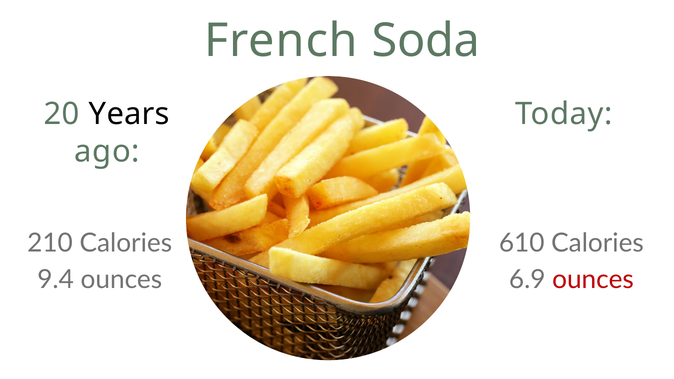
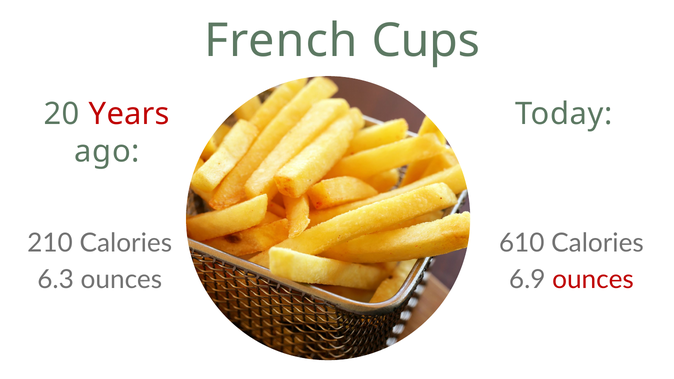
Soda: Soda -> Cups (426, 41)
Years colour: black -> red (129, 114)
9.4: 9.4 -> 6.3 (56, 280)
